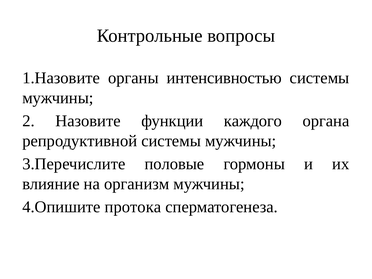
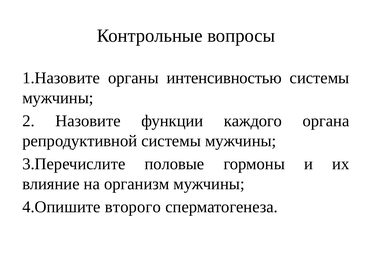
протока: протока -> второго (133, 207)
